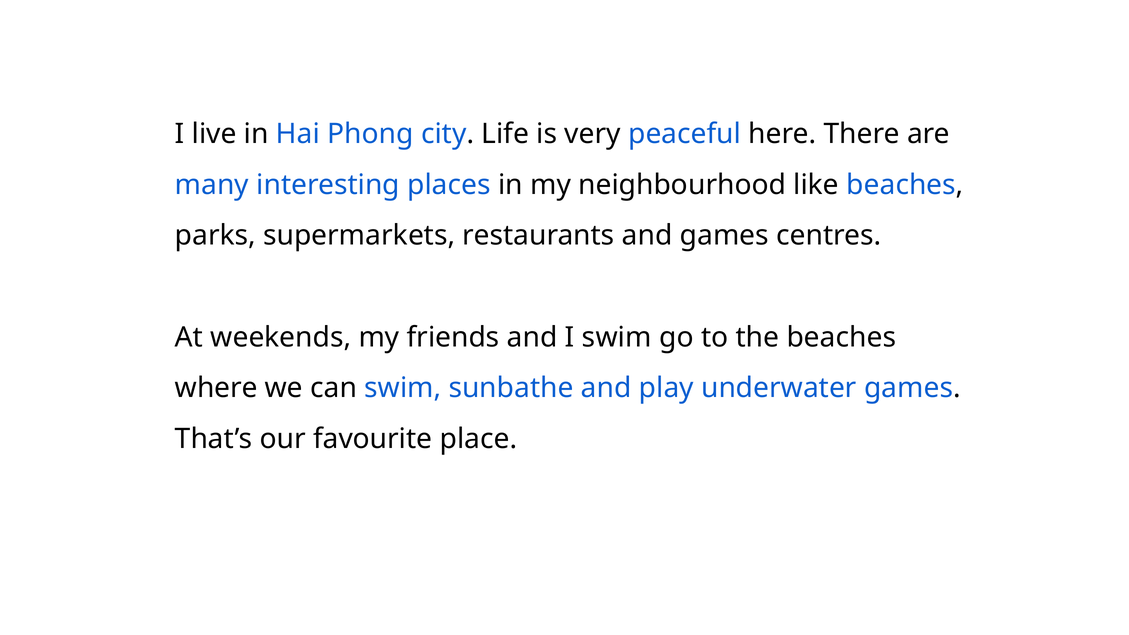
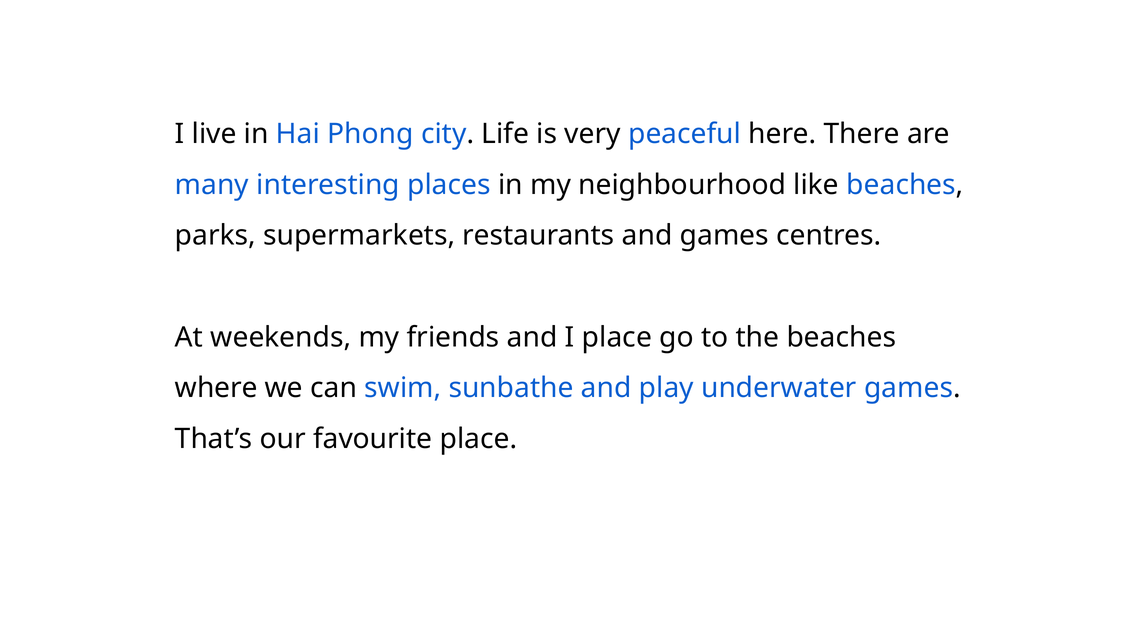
I swim: swim -> place (617, 337)
